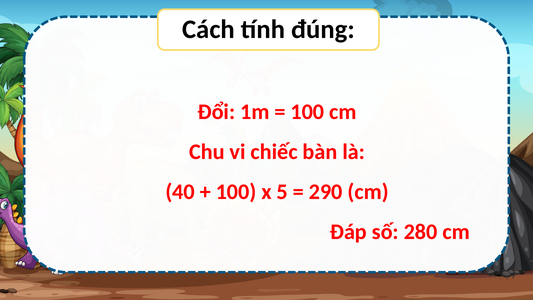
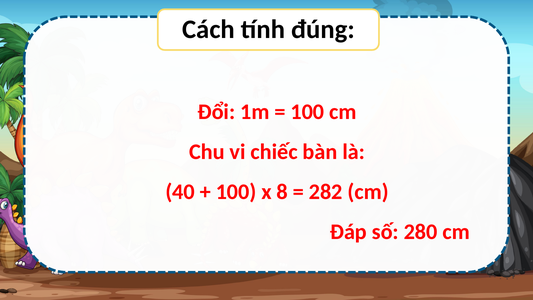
5: 5 -> 8 (282, 192)
290: 290 -> 282 (326, 192)
